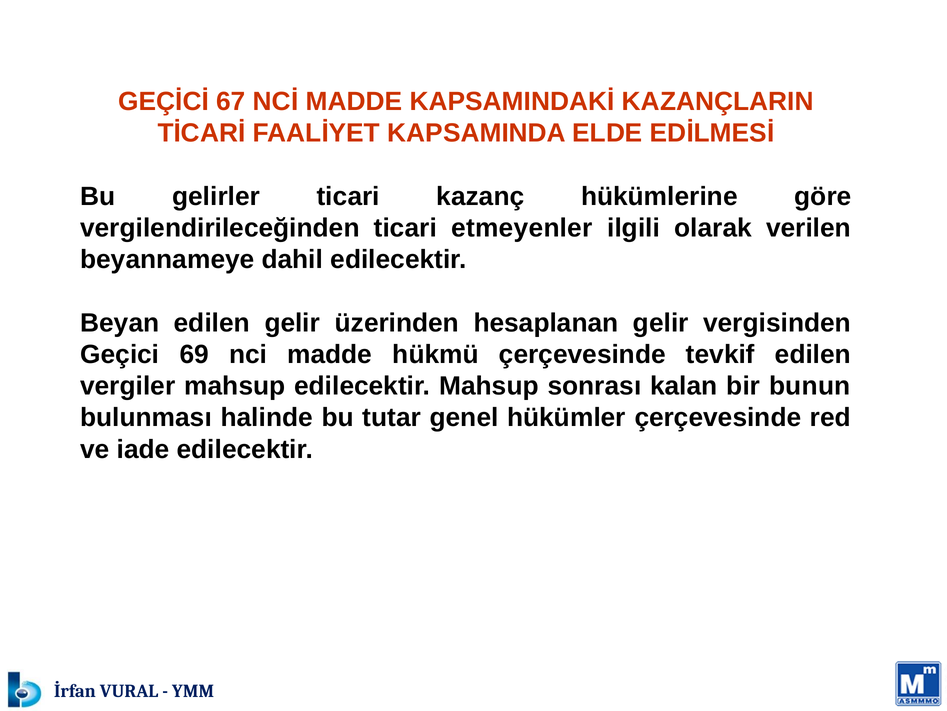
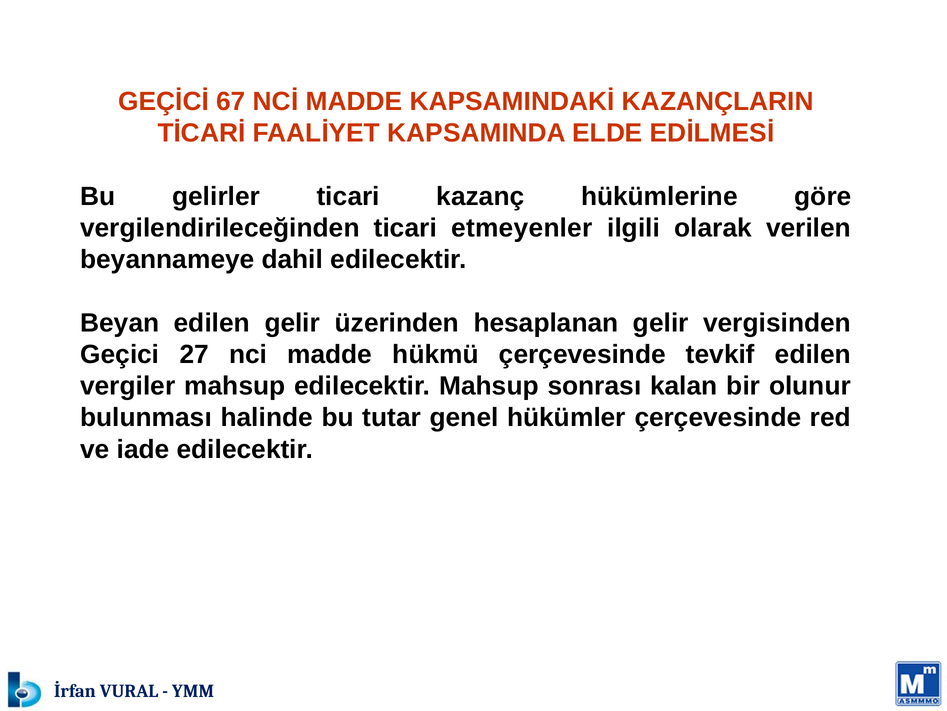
69: 69 -> 27 (194, 354)
bunun: bunun -> olunur (810, 386)
